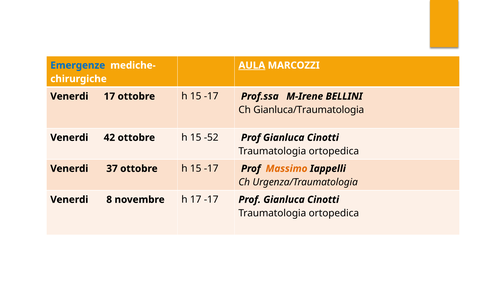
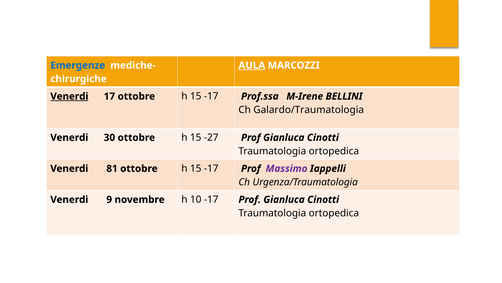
Venerdi underline: none -> present (69, 96)
Gianluca/Traumatologia: Gianluca/Traumatologia -> Galardo/Traumatologia (309, 110)
42: 42 -> 30 (109, 137)
-52: -52 -> -27 (211, 137)
37: 37 -> 81 (112, 168)
Massimo colour: orange -> purple (287, 168)
8: 8 -> 9 (109, 199)
h 17: 17 -> 10 (196, 199)
